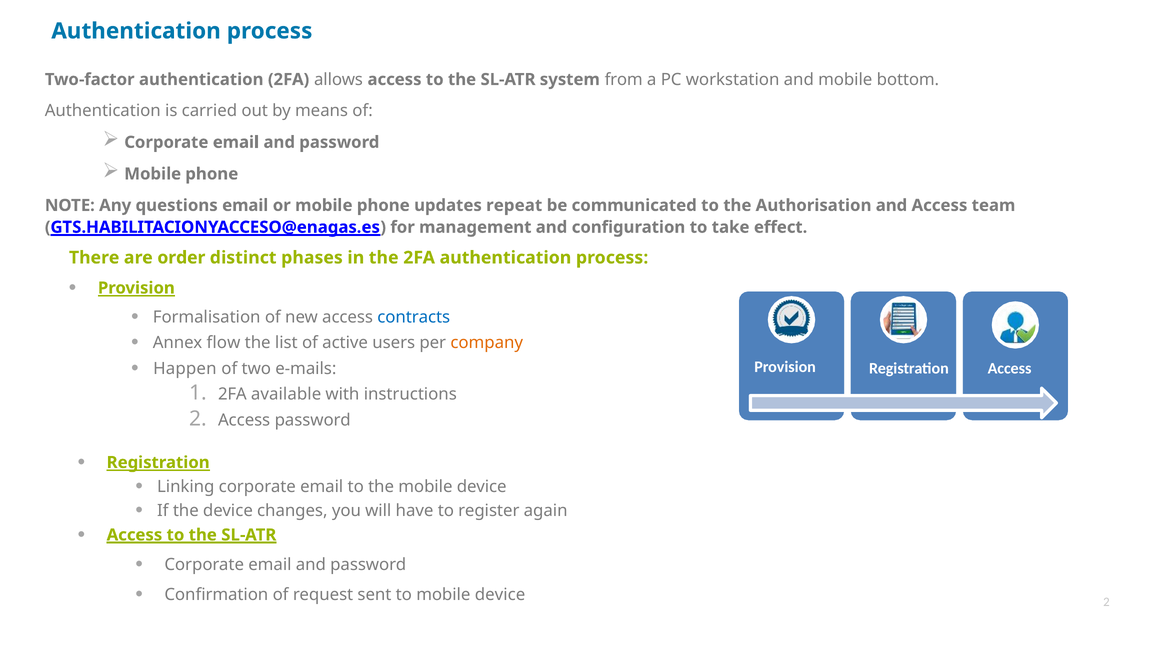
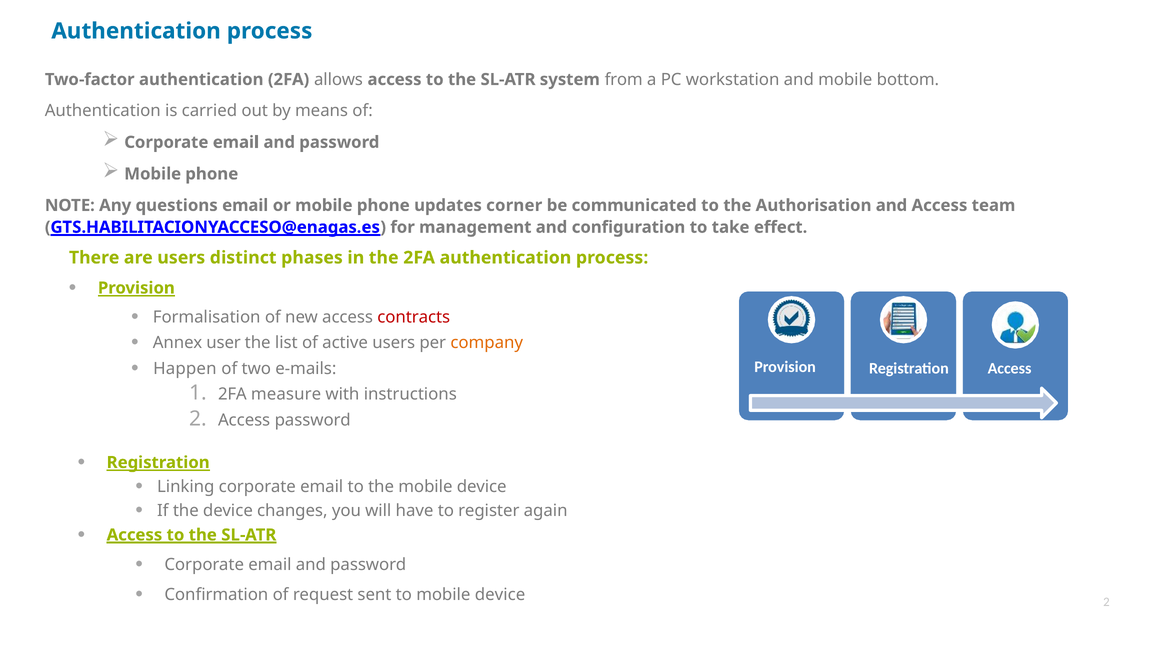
repeat: repeat -> corner (514, 205)
are order: order -> users (181, 258)
contracts colour: blue -> red (414, 317)
flow: flow -> user (224, 343)
available: available -> measure (286, 394)
